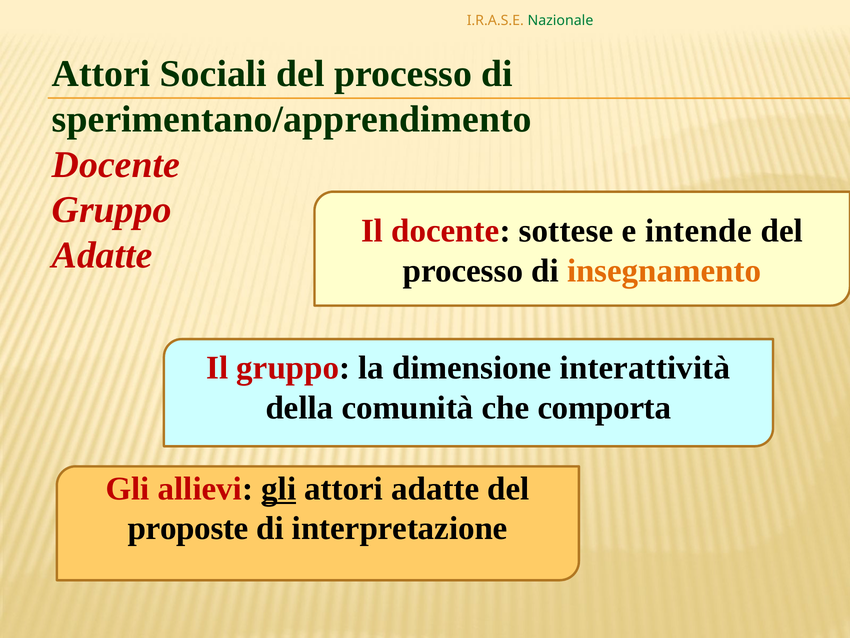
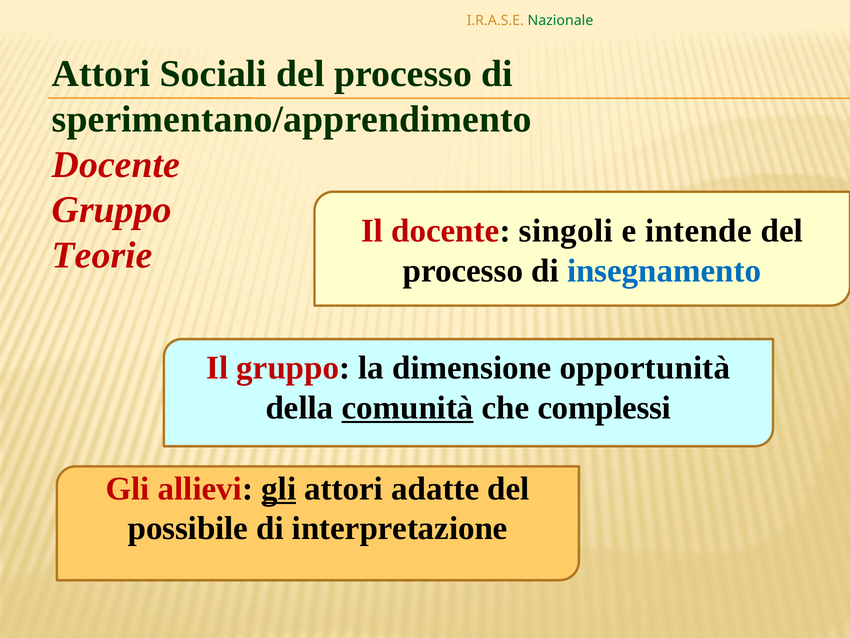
sottese: sottese -> singoli (566, 231)
Adatte: Adatte -> Teorie (102, 255)
insegnamento colour: orange -> blue (664, 271)
interattività: interattività -> opportunità (645, 368)
comunità underline: none -> present (408, 407)
comporta: comporta -> complessi (604, 407)
proposte: proposte -> possibile (188, 528)
